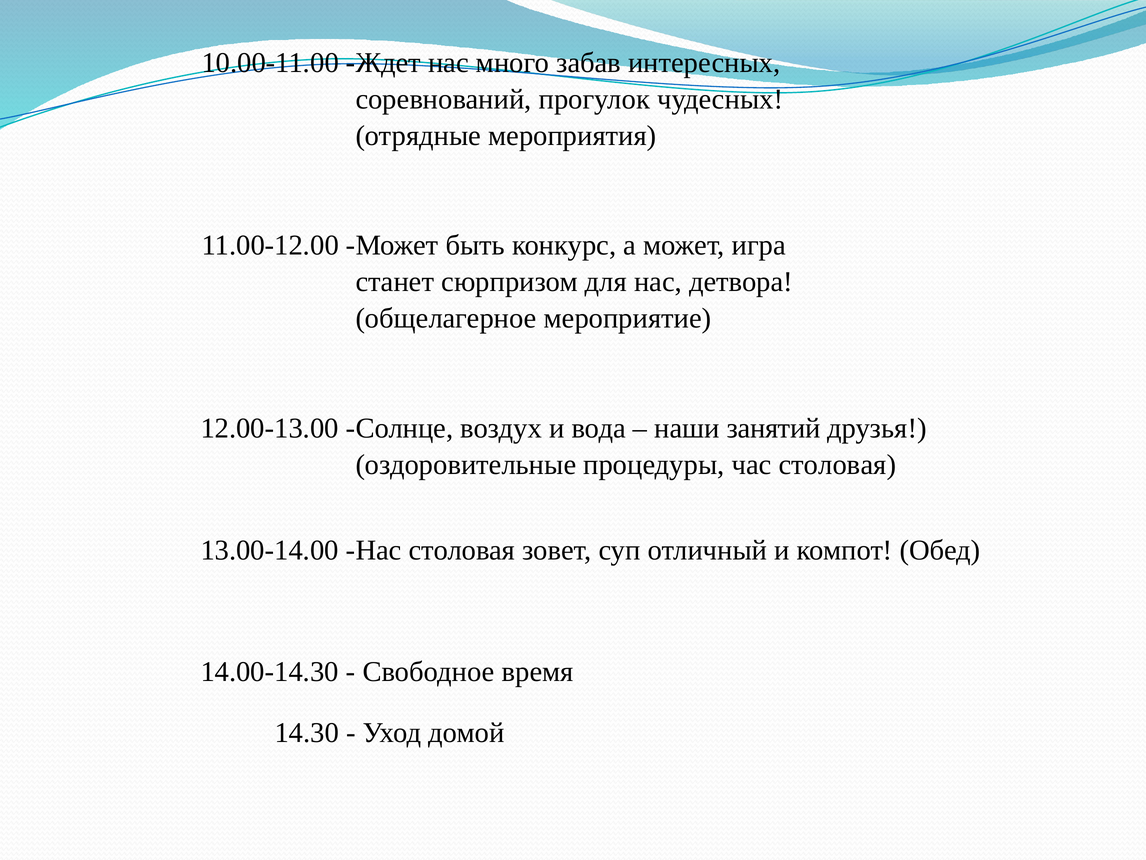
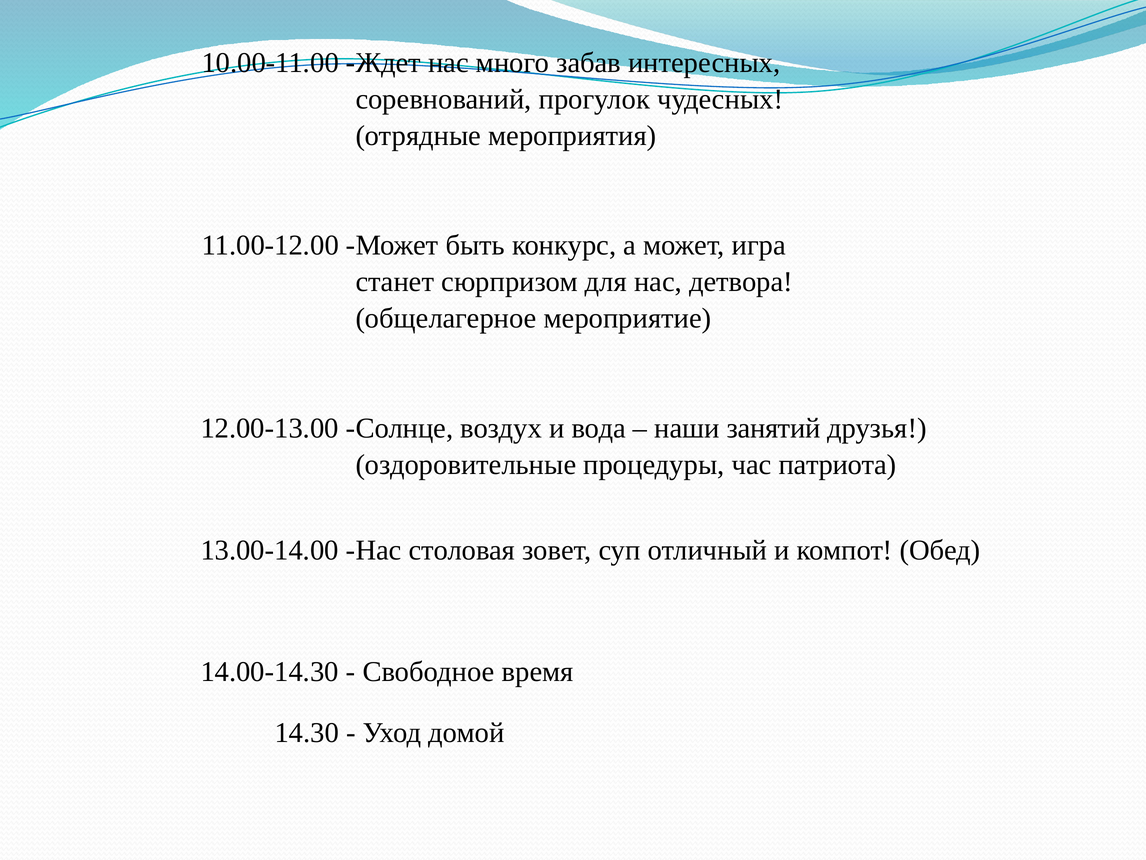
час столовая: столовая -> патриота (837, 464)
